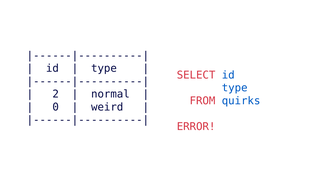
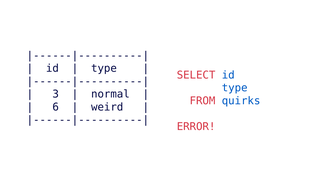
2: 2 -> 3 (56, 94)
0: 0 -> 6 (56, 107)
